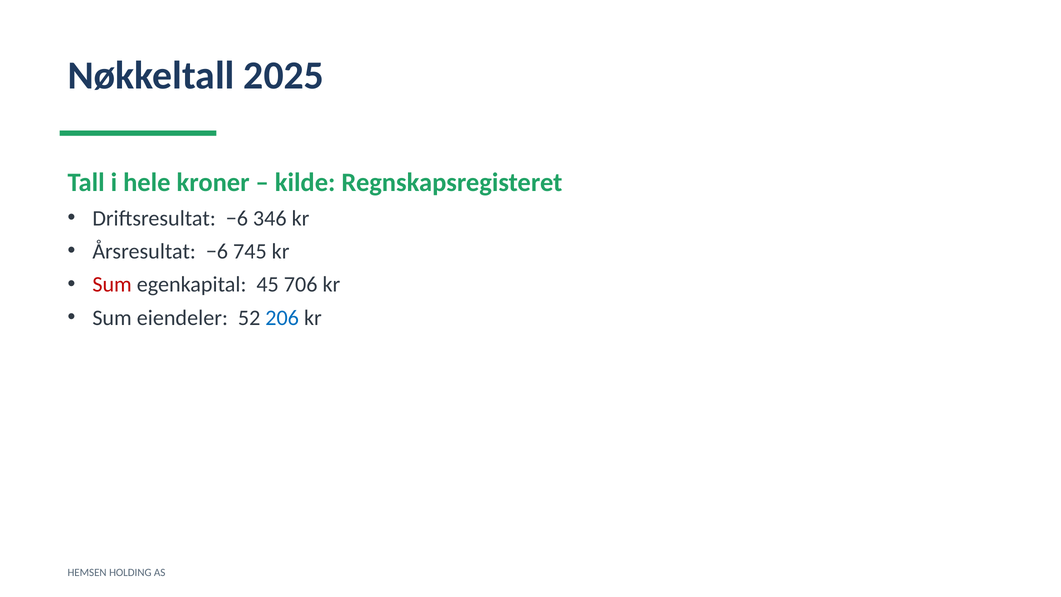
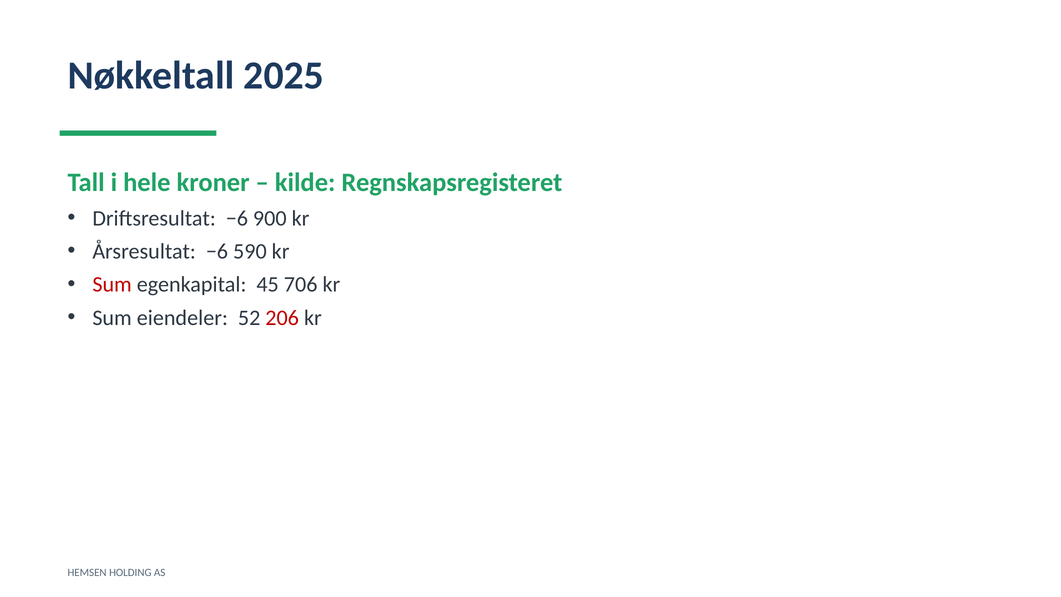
346: 346 -> 900 (270, 218)
745: 745 -> 590 (250, 251)
206 colour: blue -> red (282, 318)
